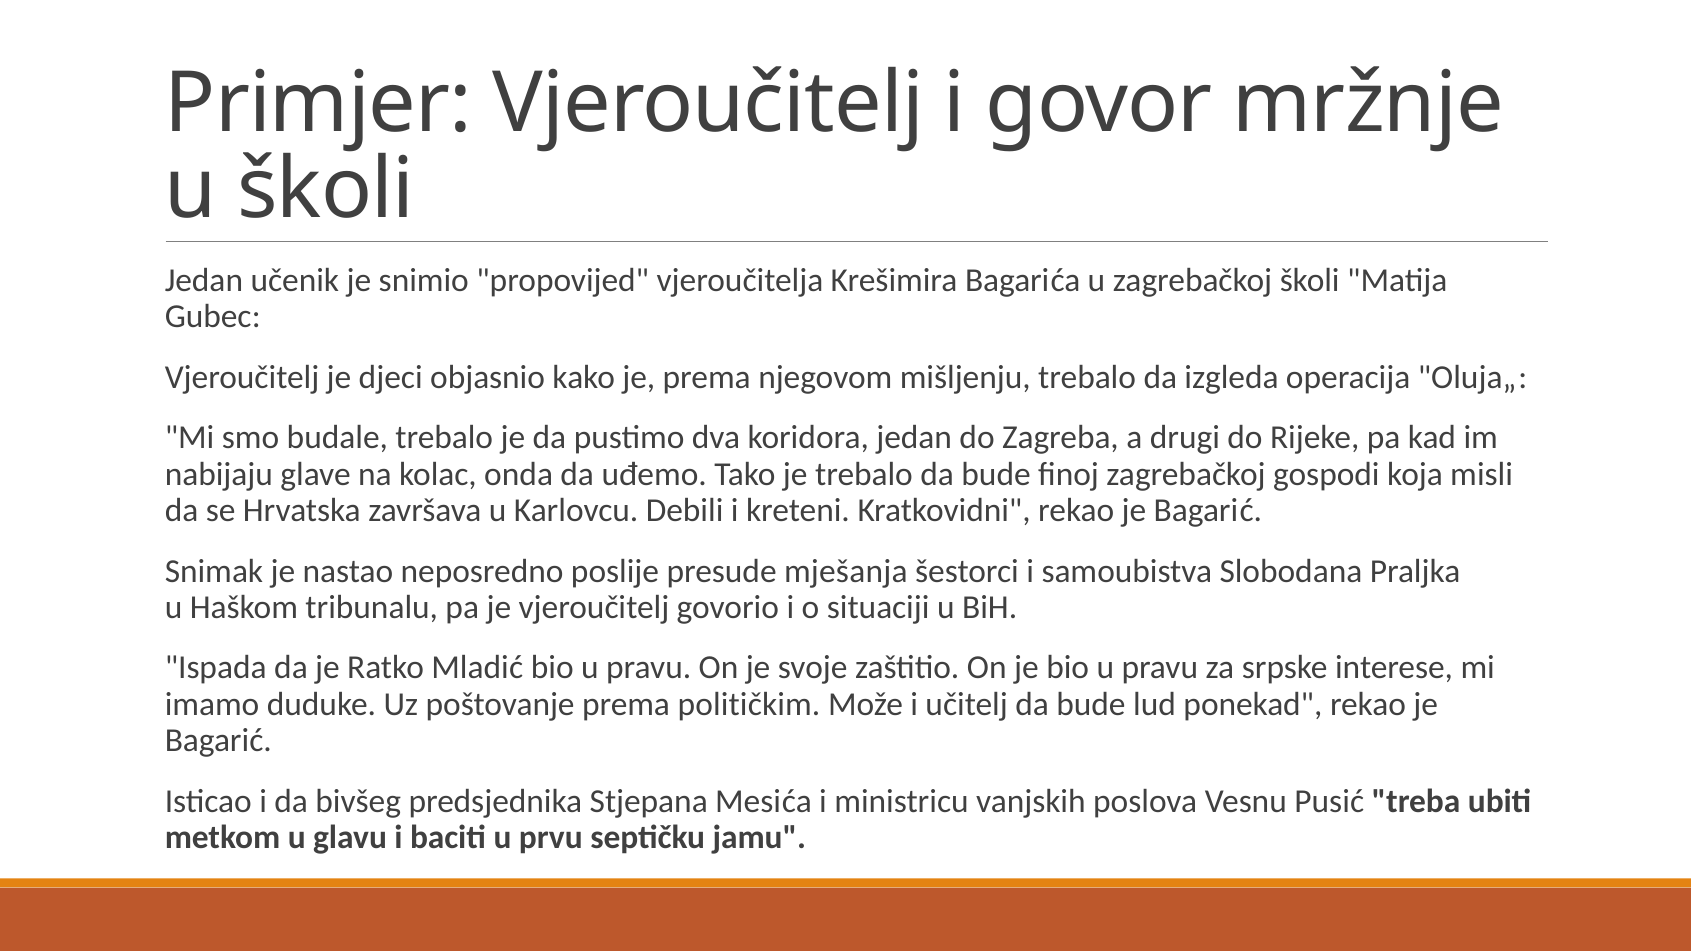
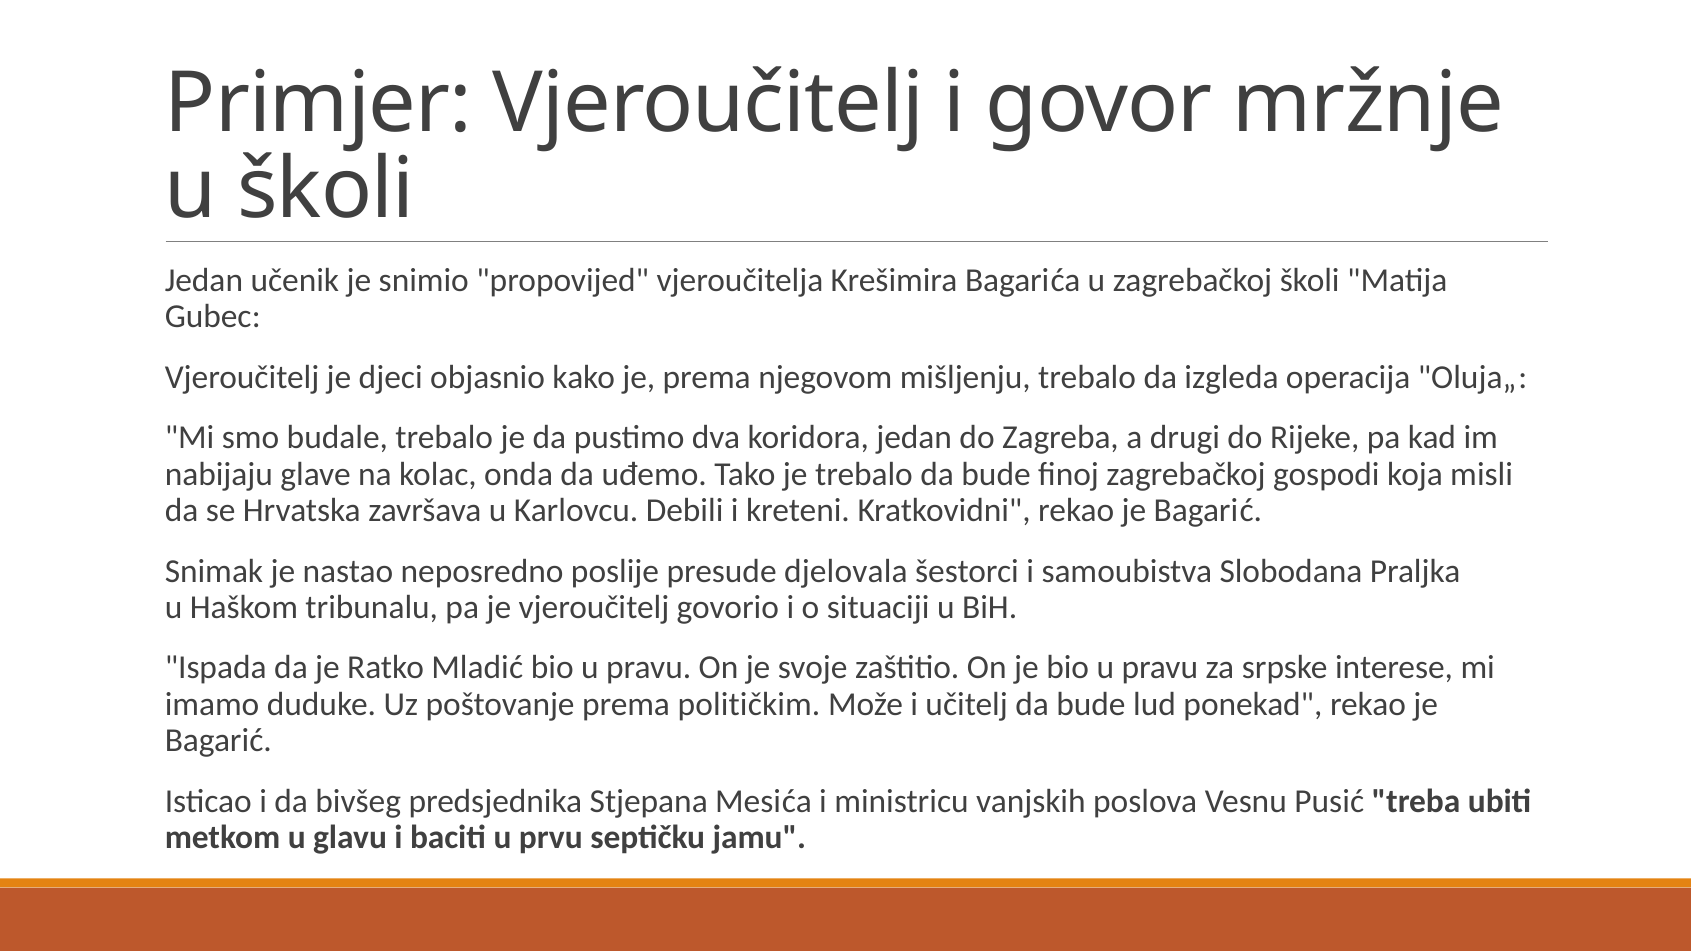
mješanja: mješanja -> djelovala (846, 571)
